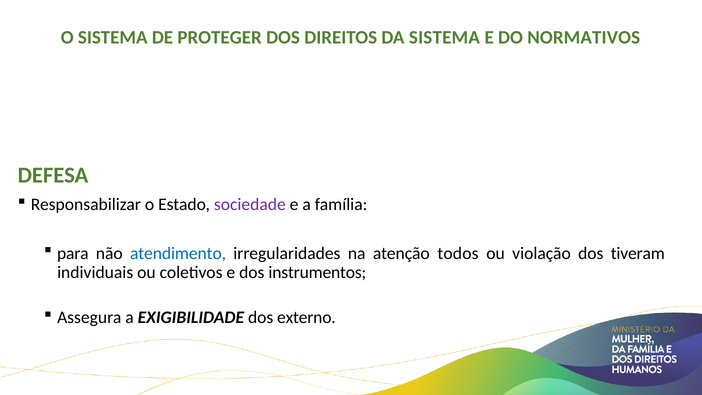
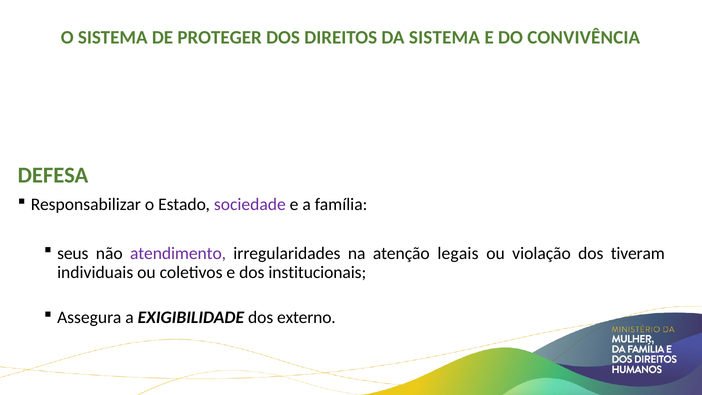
NORMATIVOS: NORMATIVOS -> CONVIVÊNCIA (584, 37)
para: para -> seus (73, 253)
atendimento colour: blue -> purple (178, 253)
todos: todos -> legais (458, 253)
instrumentos: instrumentos -> institucionais (317, 272)
